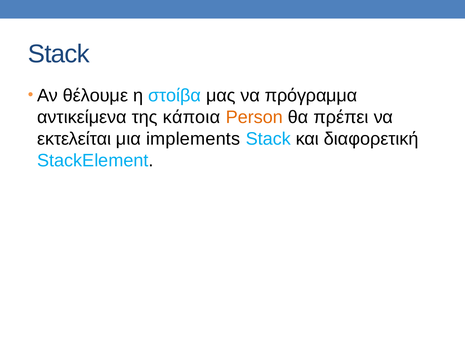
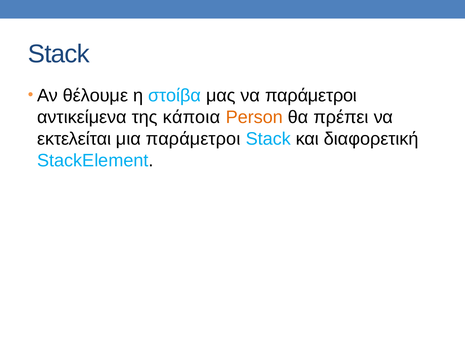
να πρόγραμμα: πρόγραμμα -> παράμετροι (311, 96)
μια implements: implements -> παράμετροι (193, 139)
